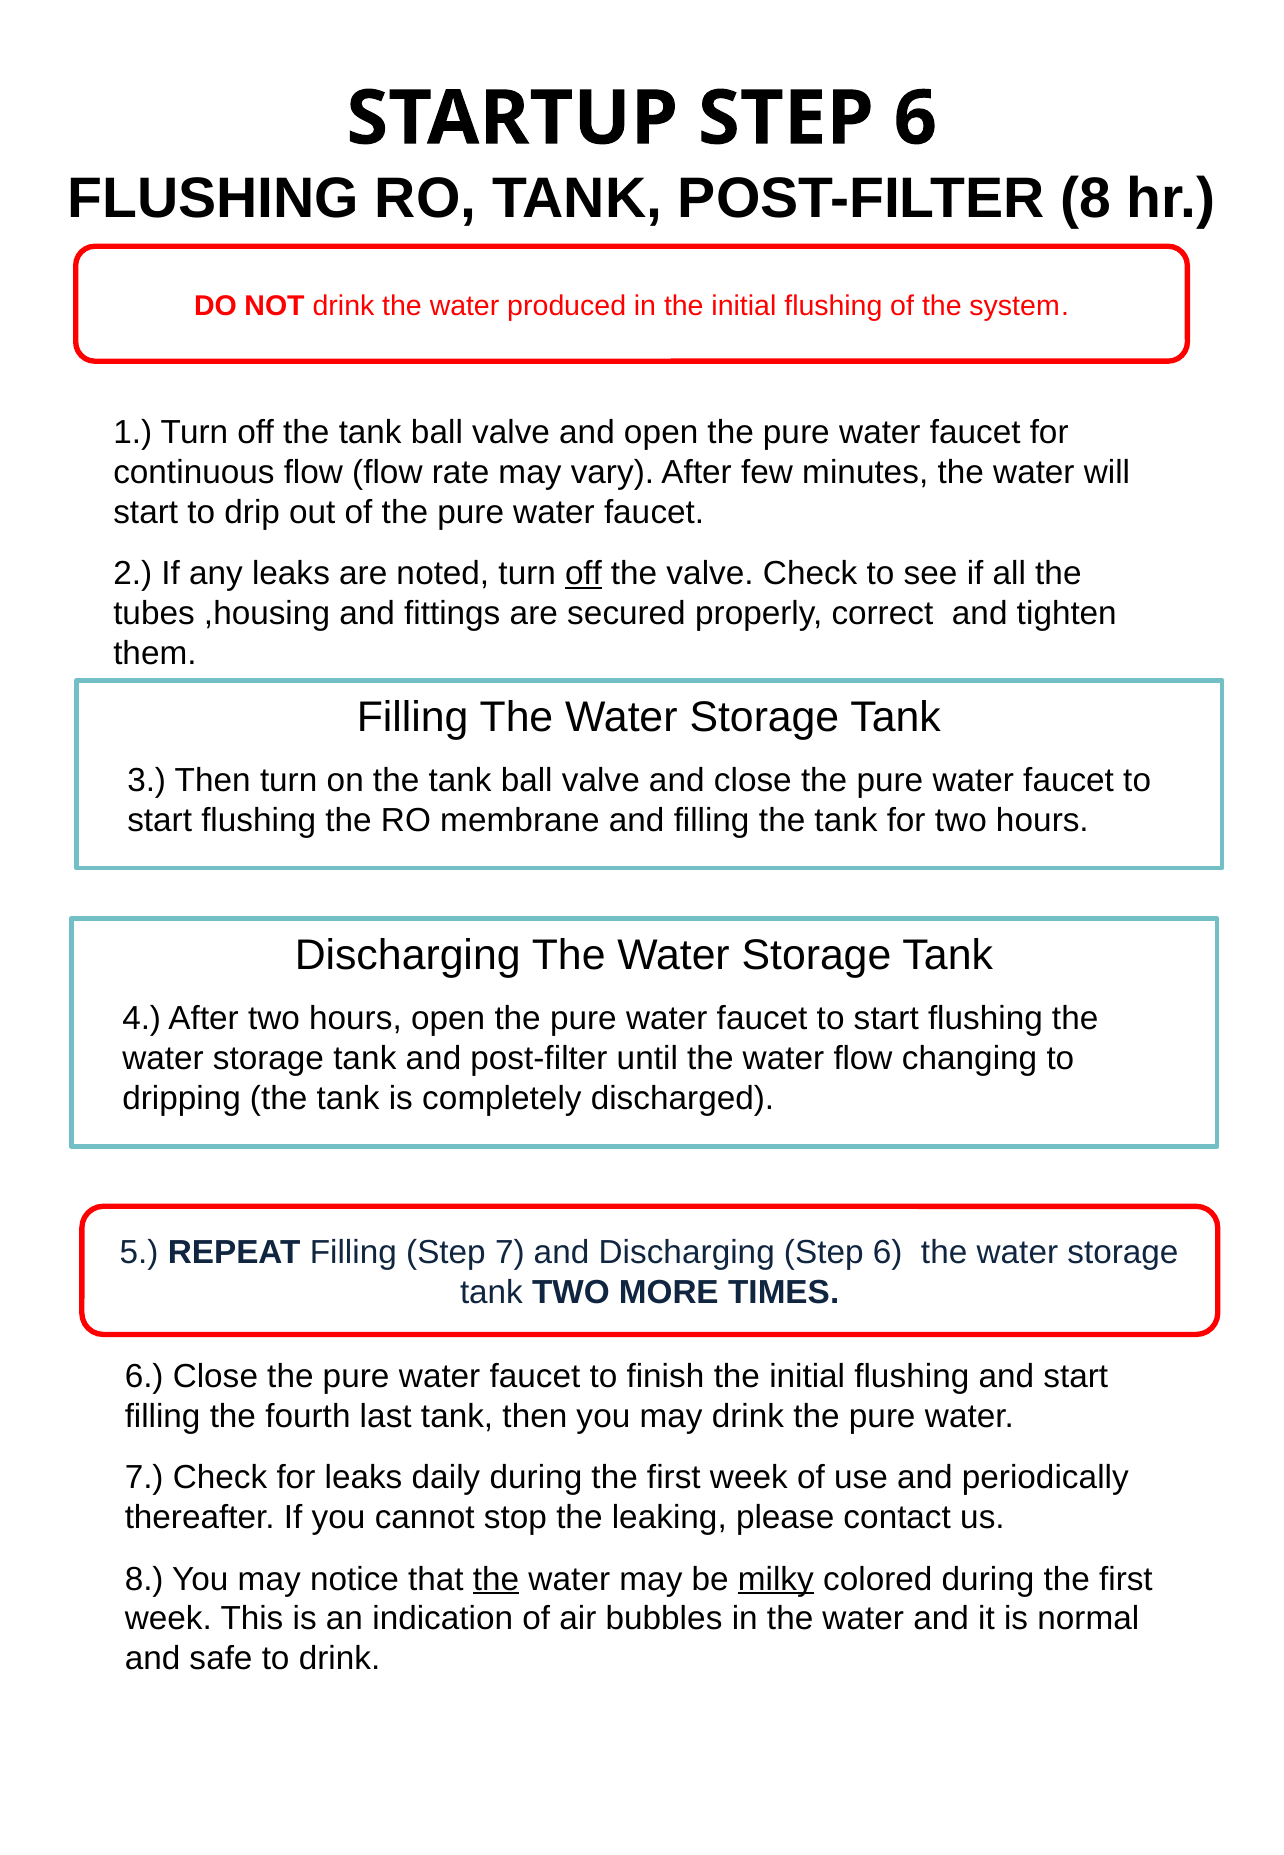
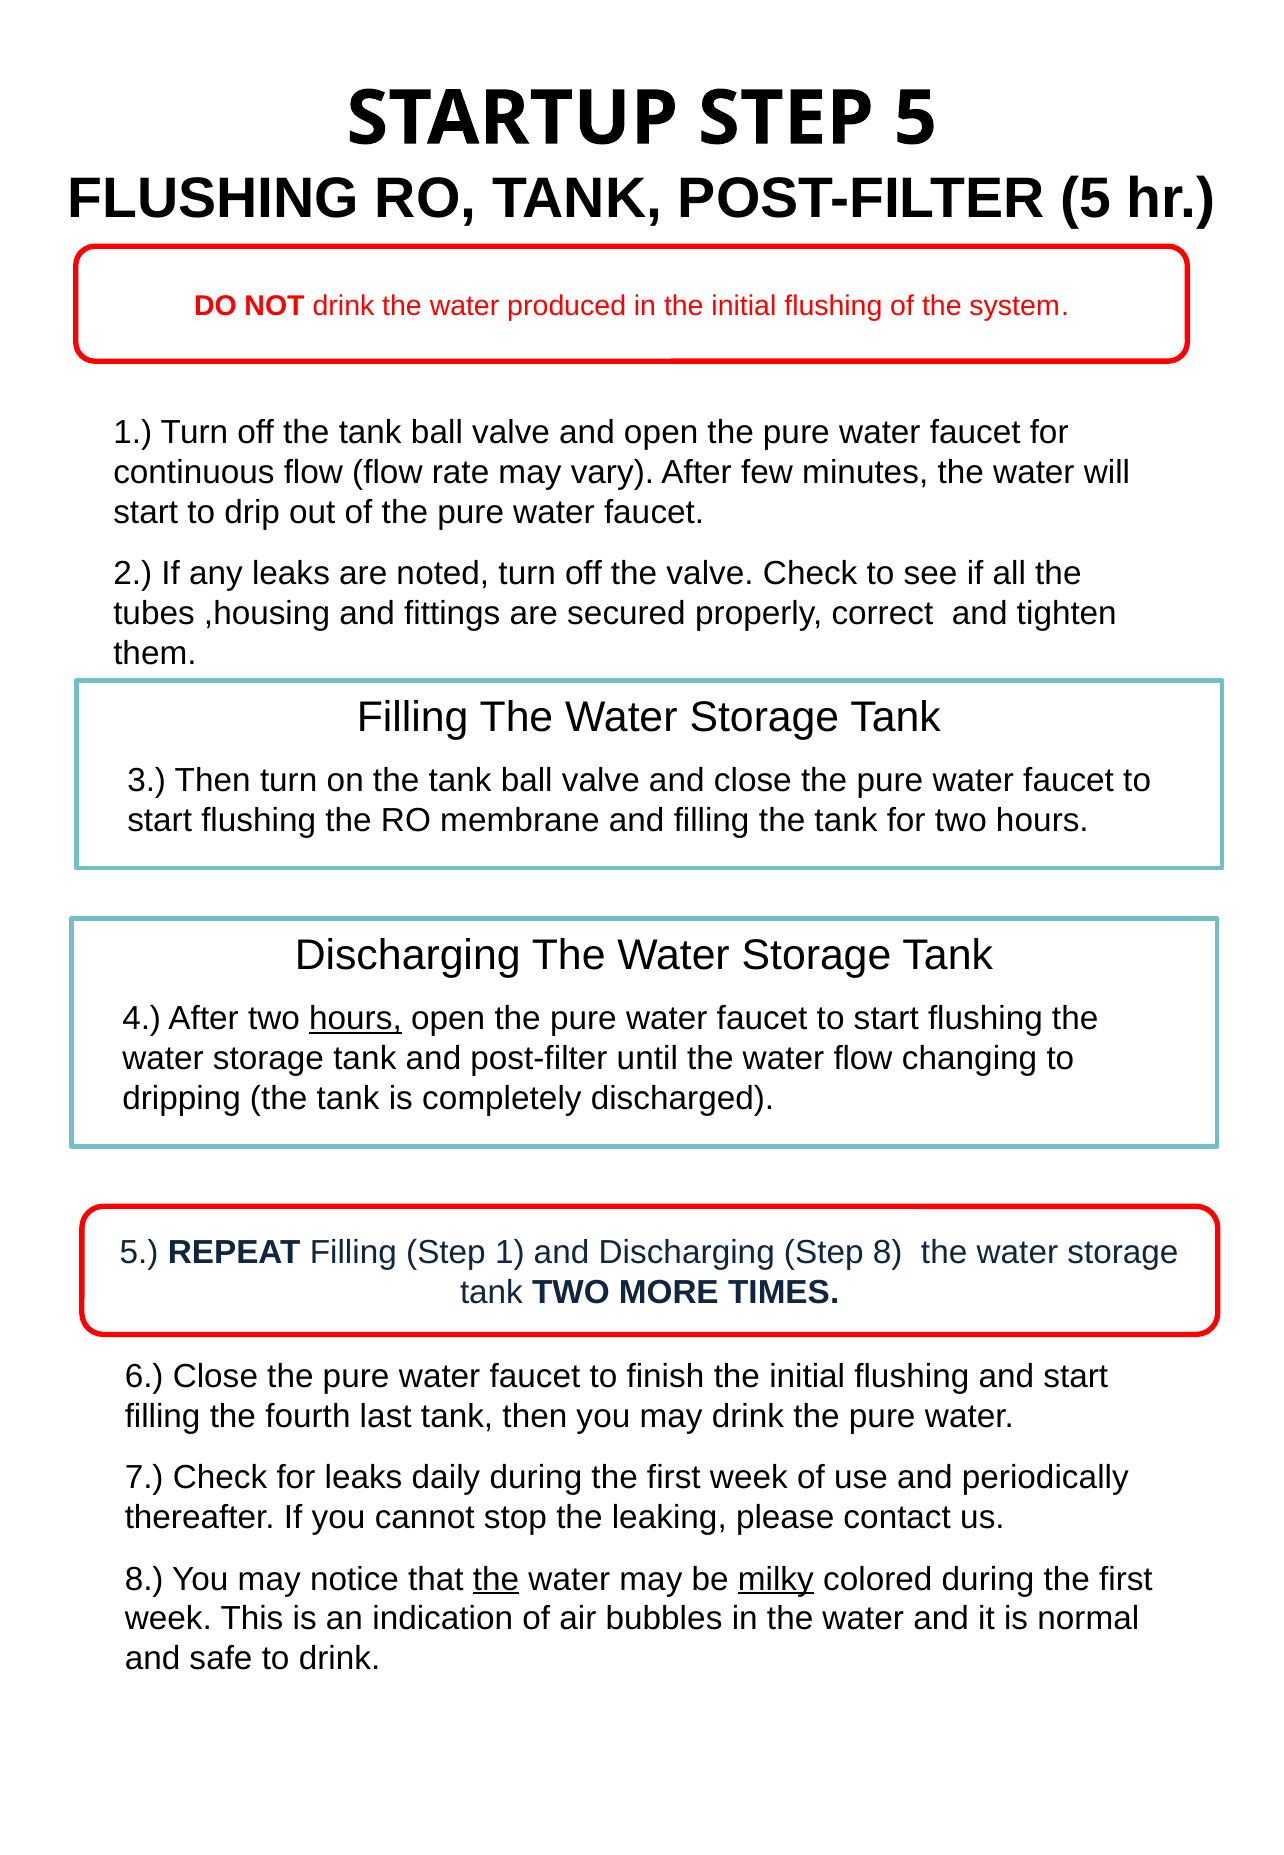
STARTUP STEP 6: 6 -> 5 (915, 119)
POST-FILTER 8: 8 -> 5 (1086, 199)
off underline: present -> none (583, 574)
hours underline: none -> present (355, 1018)
Step 7: 7 -> 1 (510, 1252)
Discharging Step 6: 6 -> 8 (888, 1252)
